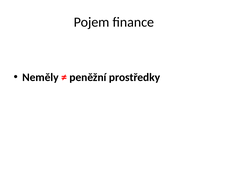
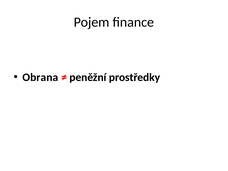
Neměly: Neměly -> Obrana (40, 77)
